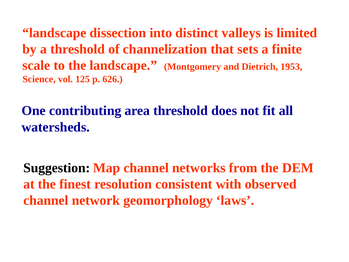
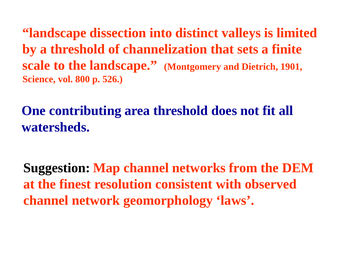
1953: 1953 -> 1901 (291, 67)
125: 125 -> 800 (83, 79)
626: 626 -> 526 (113, 79)
